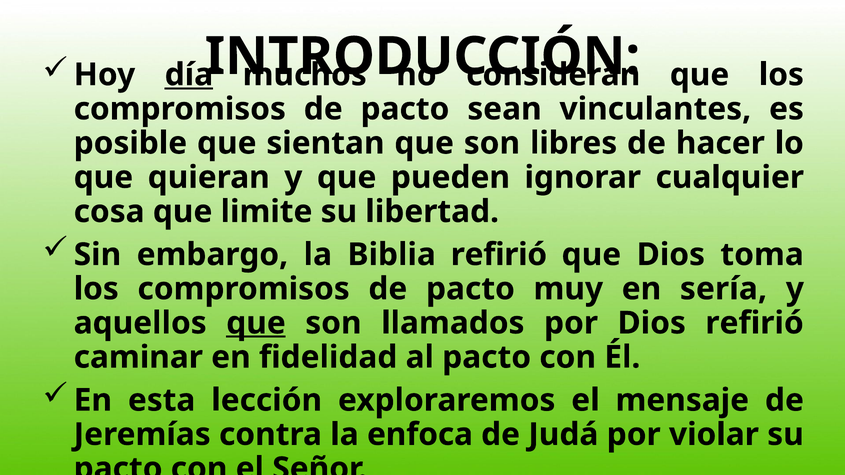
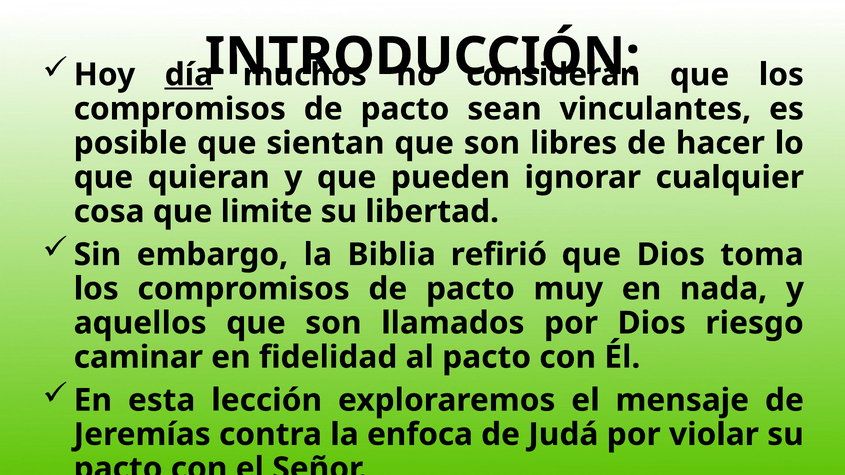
sería: sería -> nada (724, 289)
que underline: present -> none (256, 323)
Dios refirió: refirió -> riesgo (755, 323)
